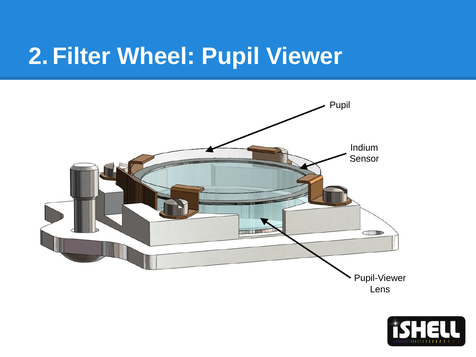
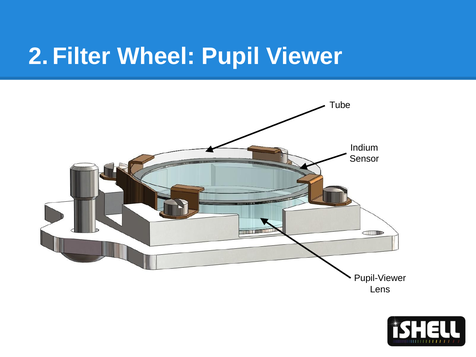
Pupil: Pupil -> Tube (340, 105)
